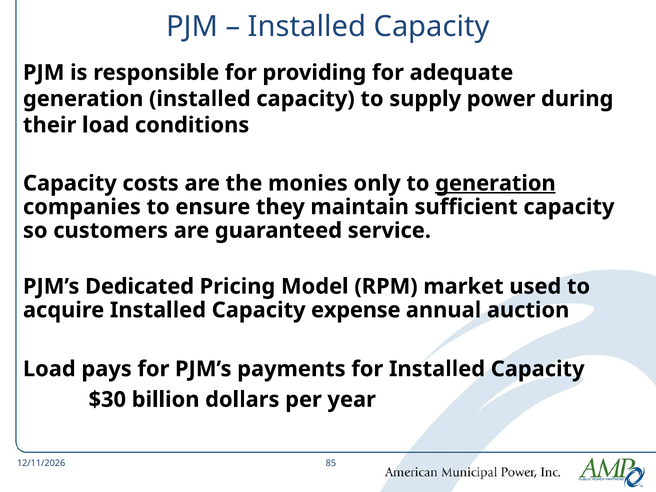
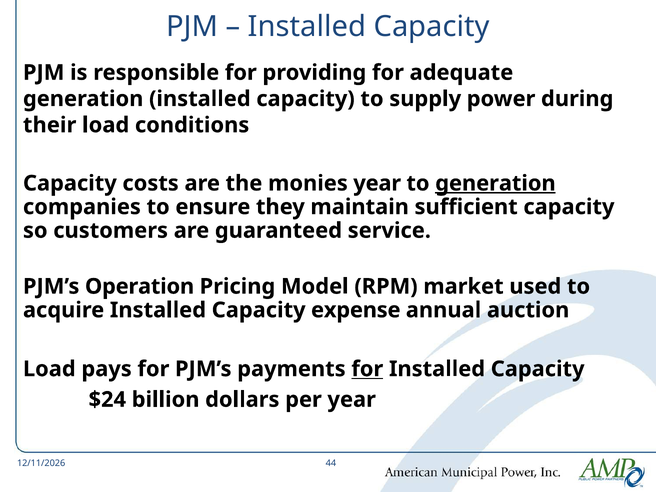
monies only: only -> year (377, 183)
Dedicated: Dedicated -> Operation (140, 286)
for underline: none -> present (367, 369)
$30: $30 -> $24 (107, 400)
85: 85 -> 44 (331, 463)
